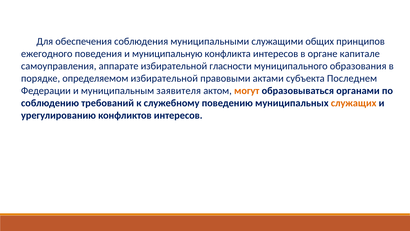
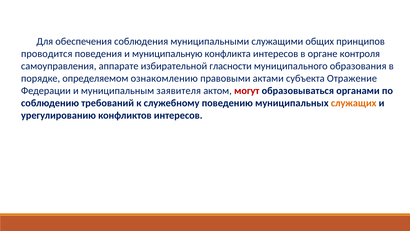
ежегодного: ежегодного -> проводится (47, 54)
капитале: капитале -> контроля (360, 54)
определяемом избирательной: избирательной -> ознакомлению (164, 78)
Последнем: Последнем -> Отражение (352, 78)
могут colour: orange -> red (247, 91)
